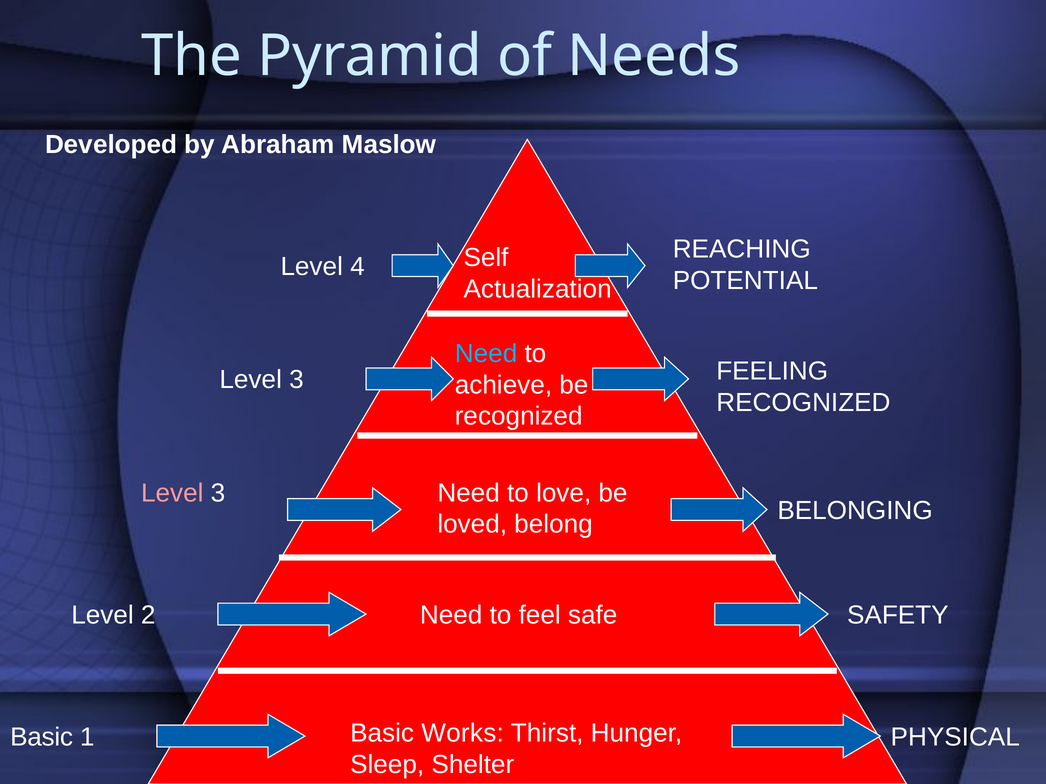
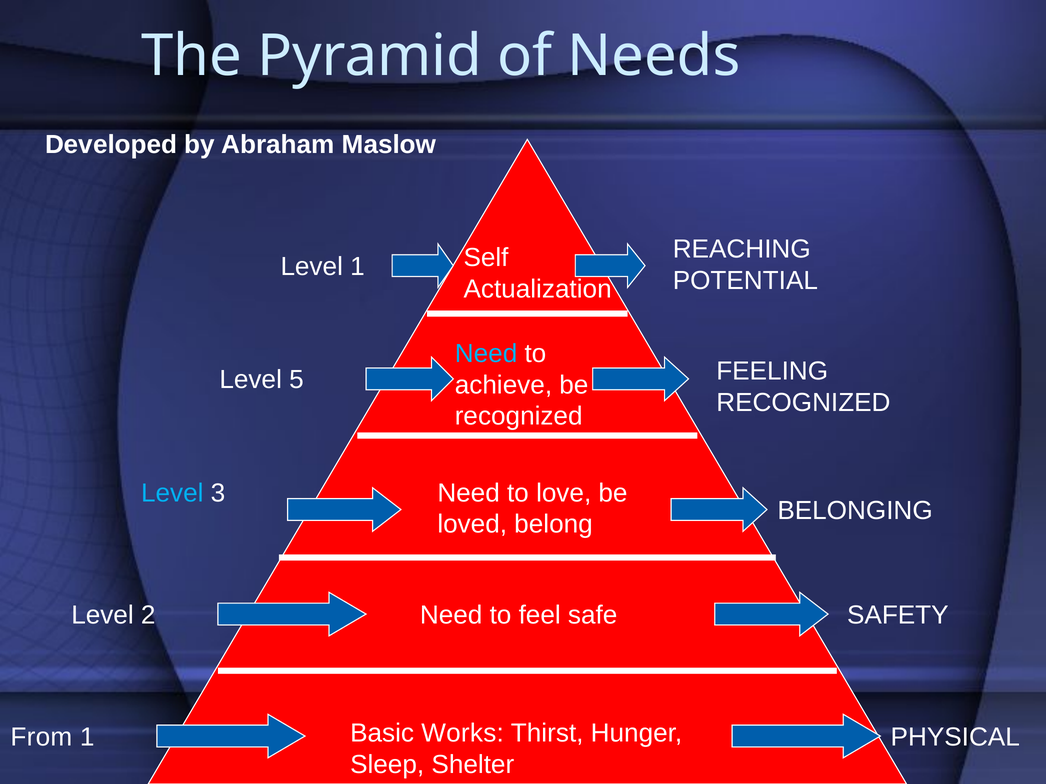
Level 4: 4 -> 1 (357, 267)
3: 3 -> 5 (296, 380)
Level colour: pink -> light blue (172, 493)
Basic: Basic -> From (41, 737)
